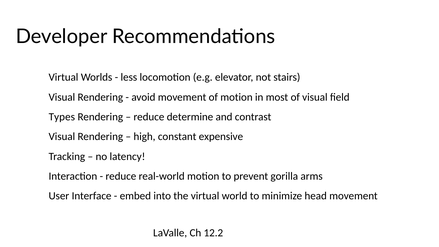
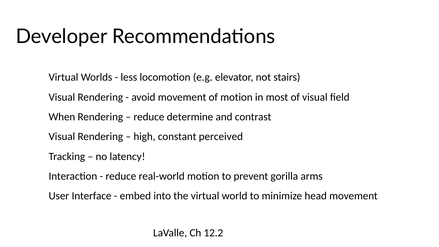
Types: Types -> When (62, 117)
expensive: expensive -> perceived (221, 137)
